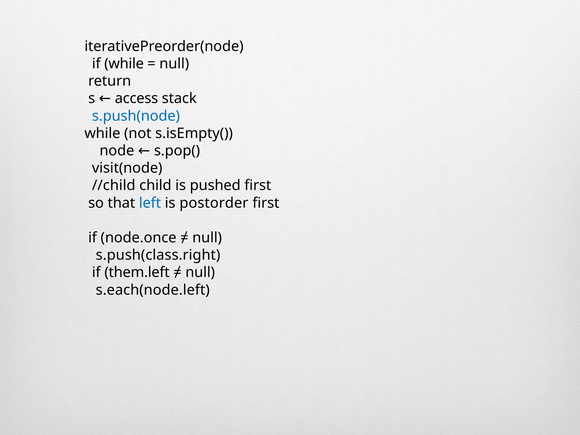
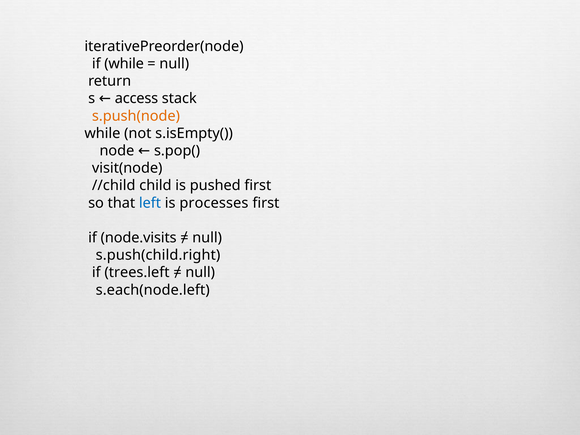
s.push(node colour: blue -> orange (136, 116)
postorder: postorder -> processes (214, 203)
node.once: node.once -> node.visits (139, 238)
s.push(class.right: s.push(class.right -> s.push(child.right (158, 255)
them.left: them.left -> trees.left (137, 273)
